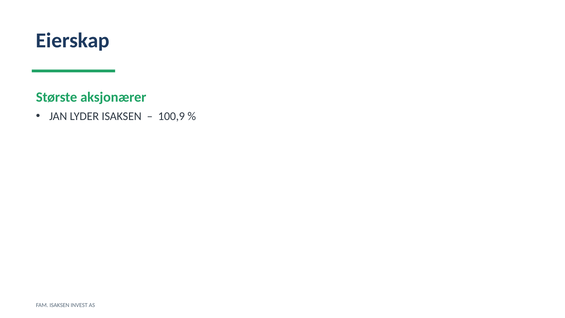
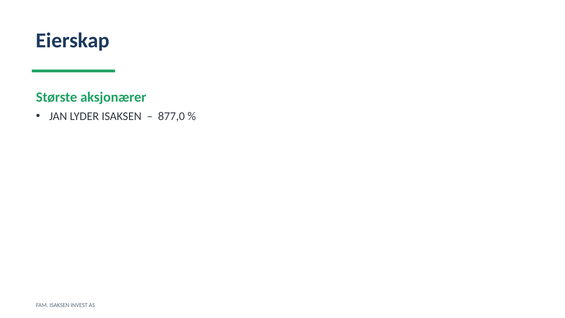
100,9: 100,9 -> 877,0 (171, 116)
